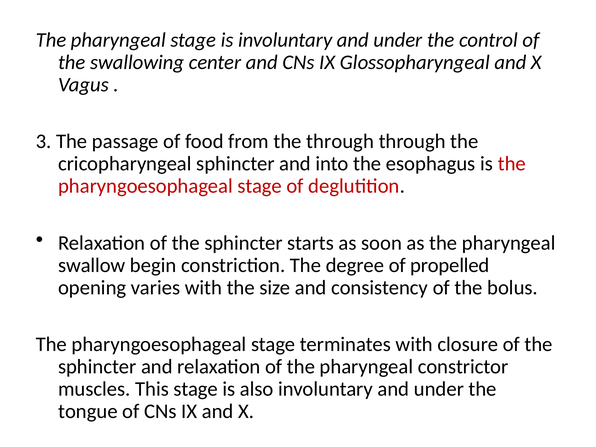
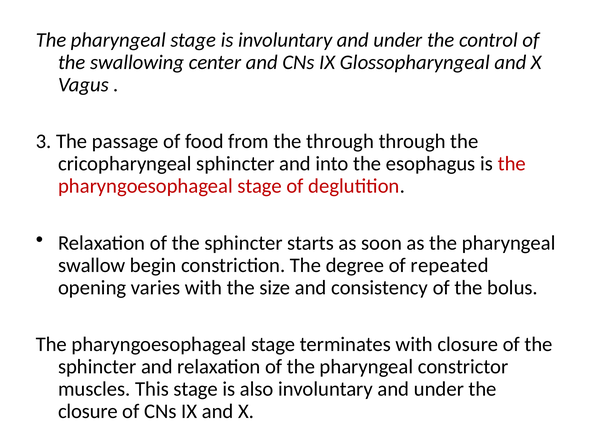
propelled: propelled -> repeated (450, 265)
tongue: tongue -> closure (88, 411)
